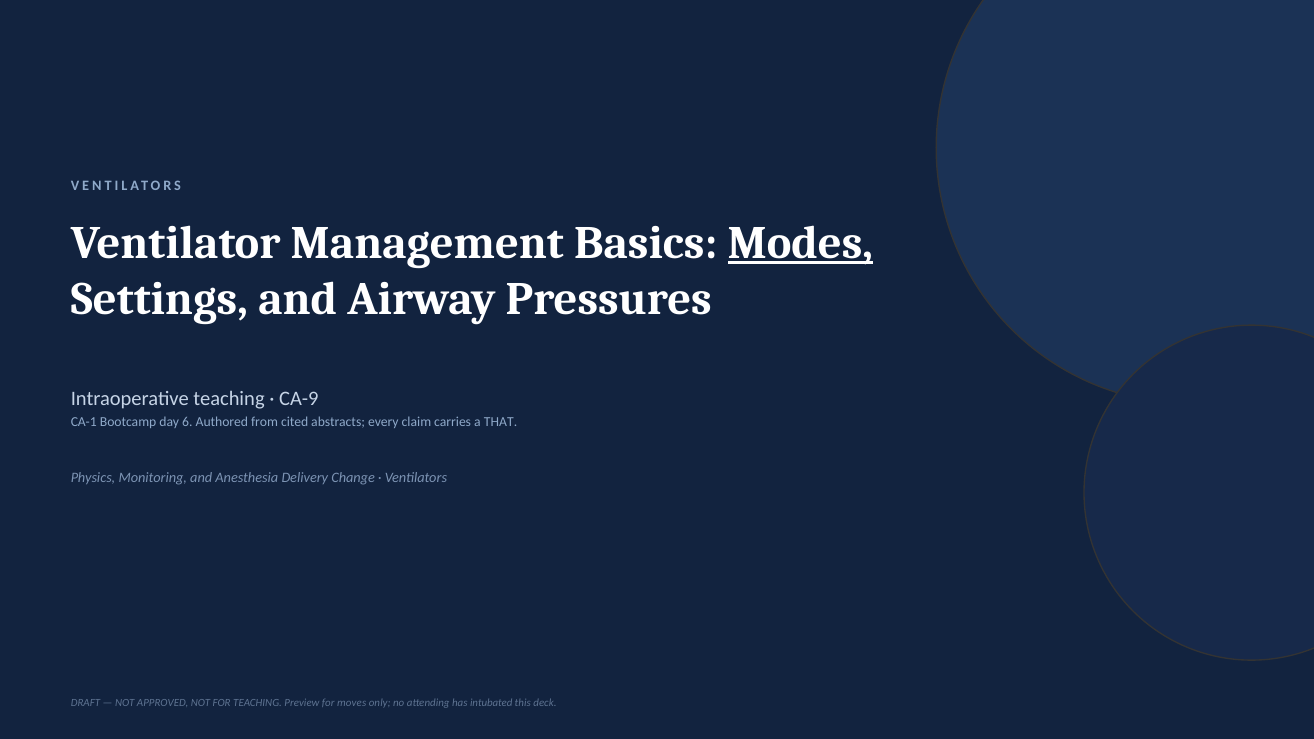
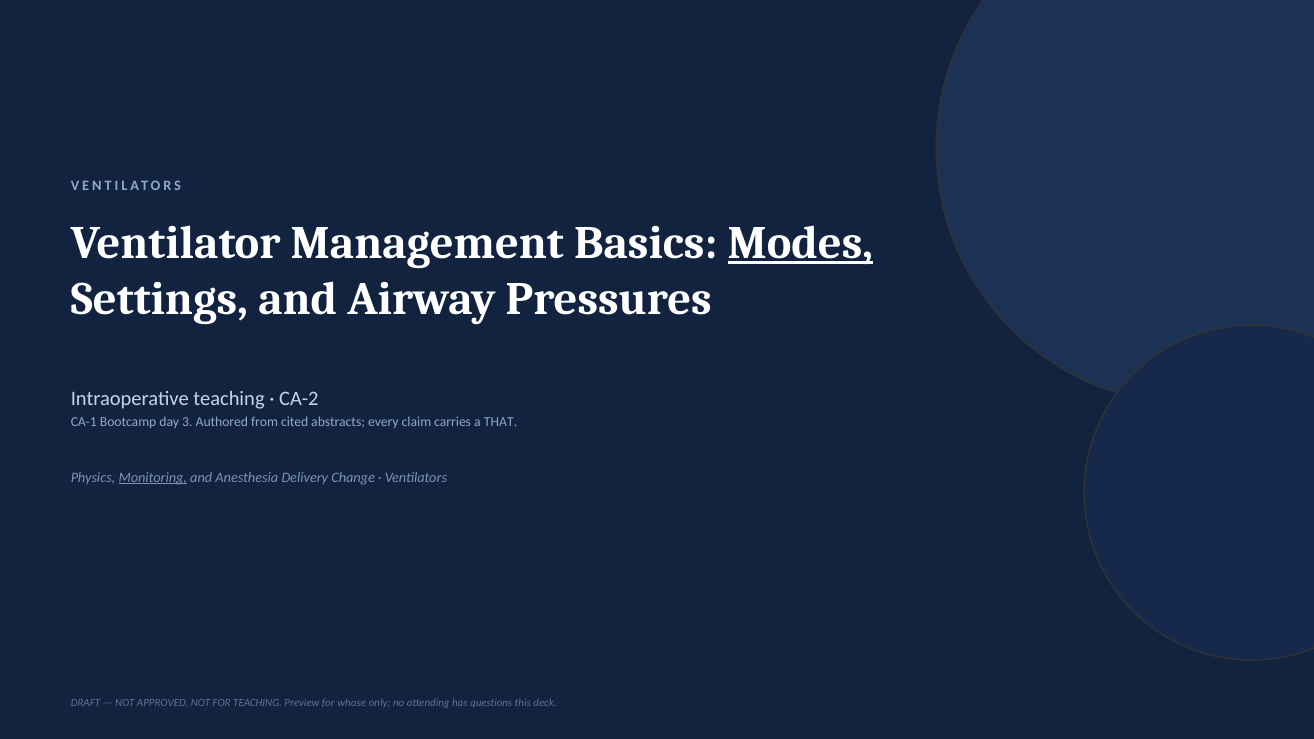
CA-9: CA-9 -> CA-2 (299, 399)
6: 6 -> 3 (187, 422)
Monitoring underline: none -> present (153, 478)
moves: moves -> whose (352, 703)
intubated: intubated -> questions (491, 703)
